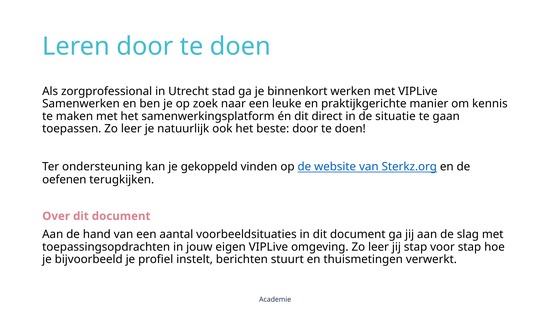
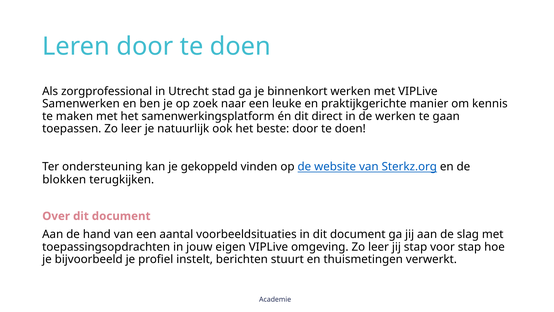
de situatie: situatie -> werken (395, 116)
oefenen: oefenen -> blokken (64, 179)
